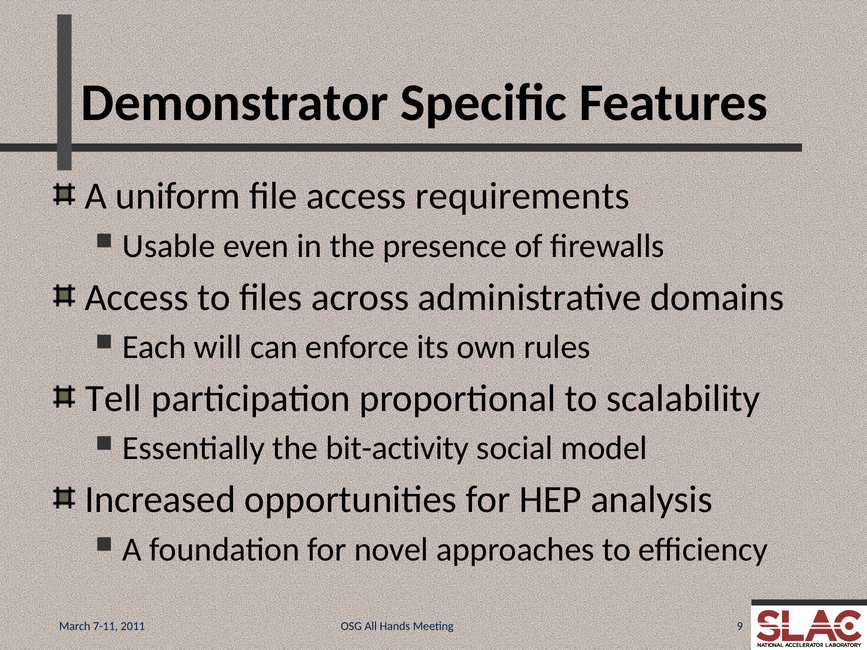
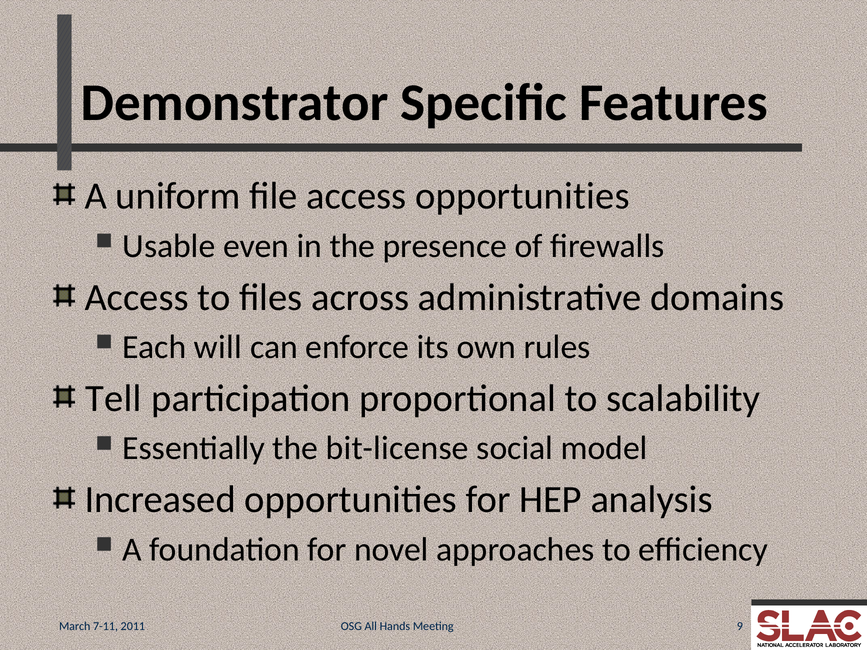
access requirements: requirements -> opportunities (523, 196)
bit-activity: bit-activity -> bit-license (397, 449)
